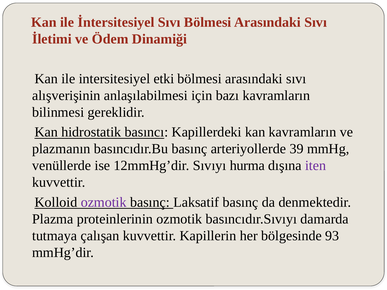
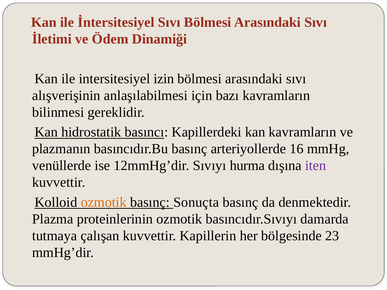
etki: etki -> izin (164, 79)
39: 39 -> 16 (297, 149)
ozmotik colour: purple -> orange (104, 202)
Laksatif: Laksatif -> Sonuçta (196, 202)
93: 93 -> 23 (332, 236)
